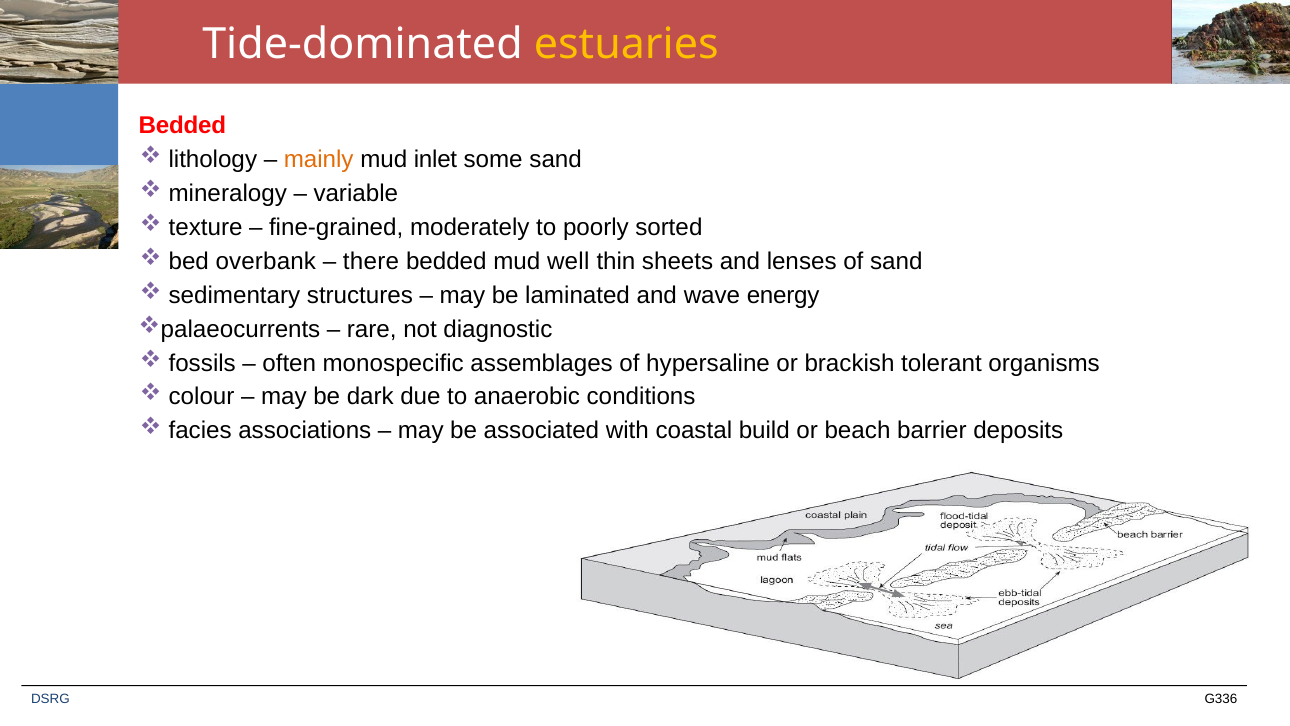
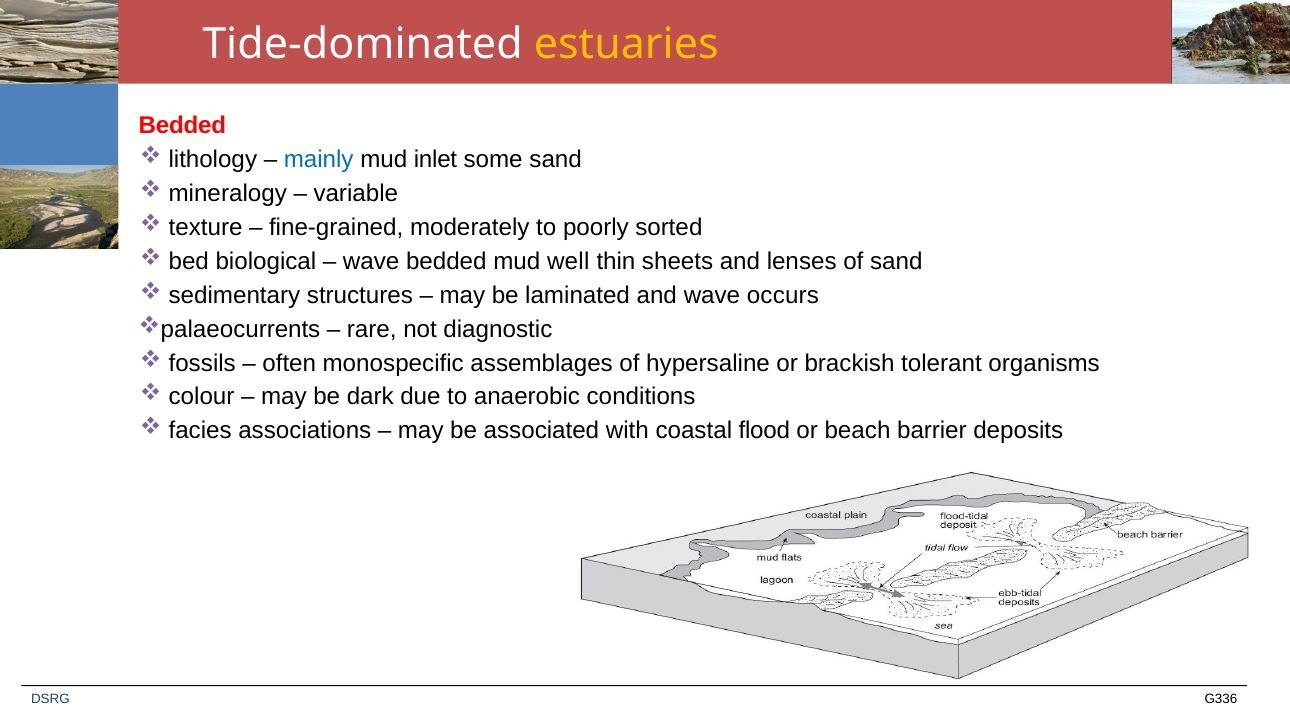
mainly colour: orange -> blue (319, 160)
overbank: overbank -> biological (266, 261)
there: there -> wave (371, 261)
energy: energy -> occurs (783, 295)
build: build -> flood (764, 431)
